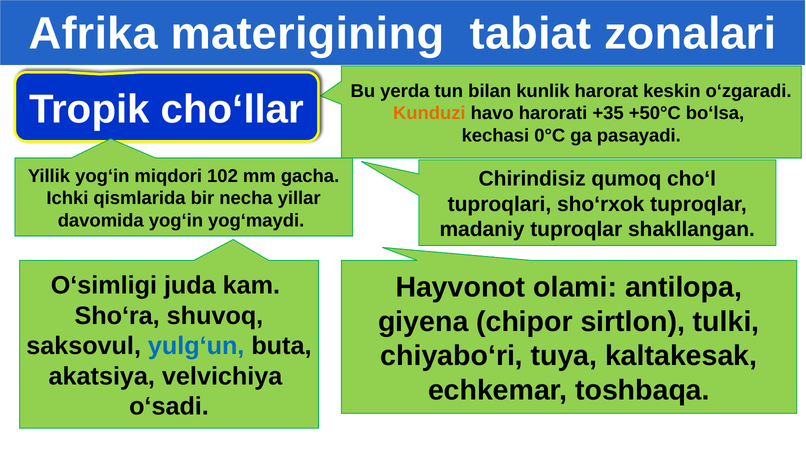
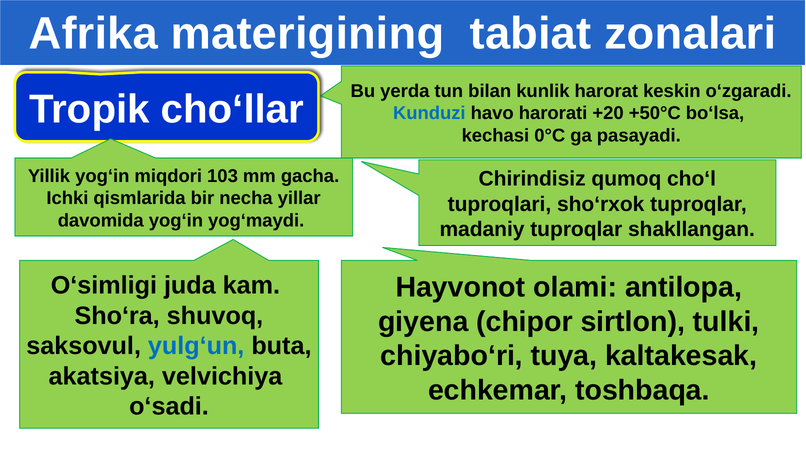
Kunduzi colour: orange -> blue (429, 113)
+35: +35 -> +20 (608, 113)
102: 102 -> 103 (223, 176)
